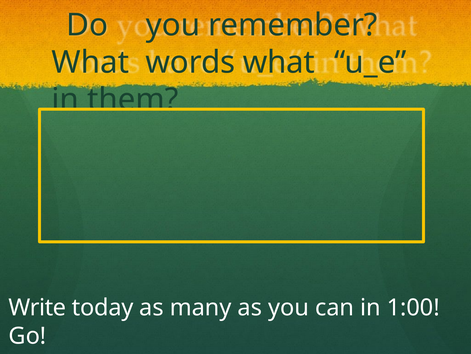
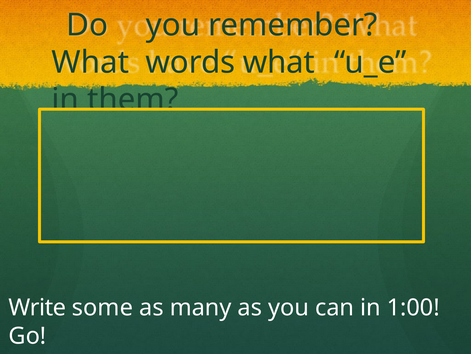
today: today -> some (103, 307)
